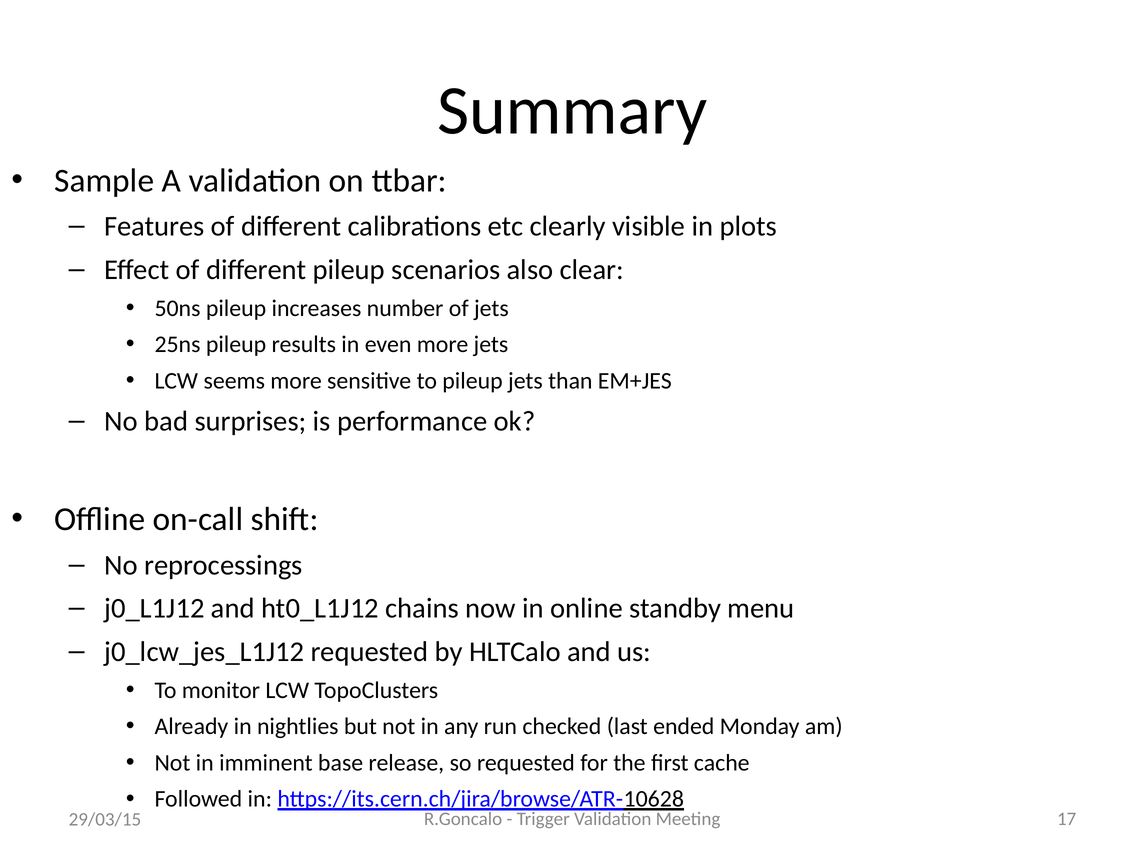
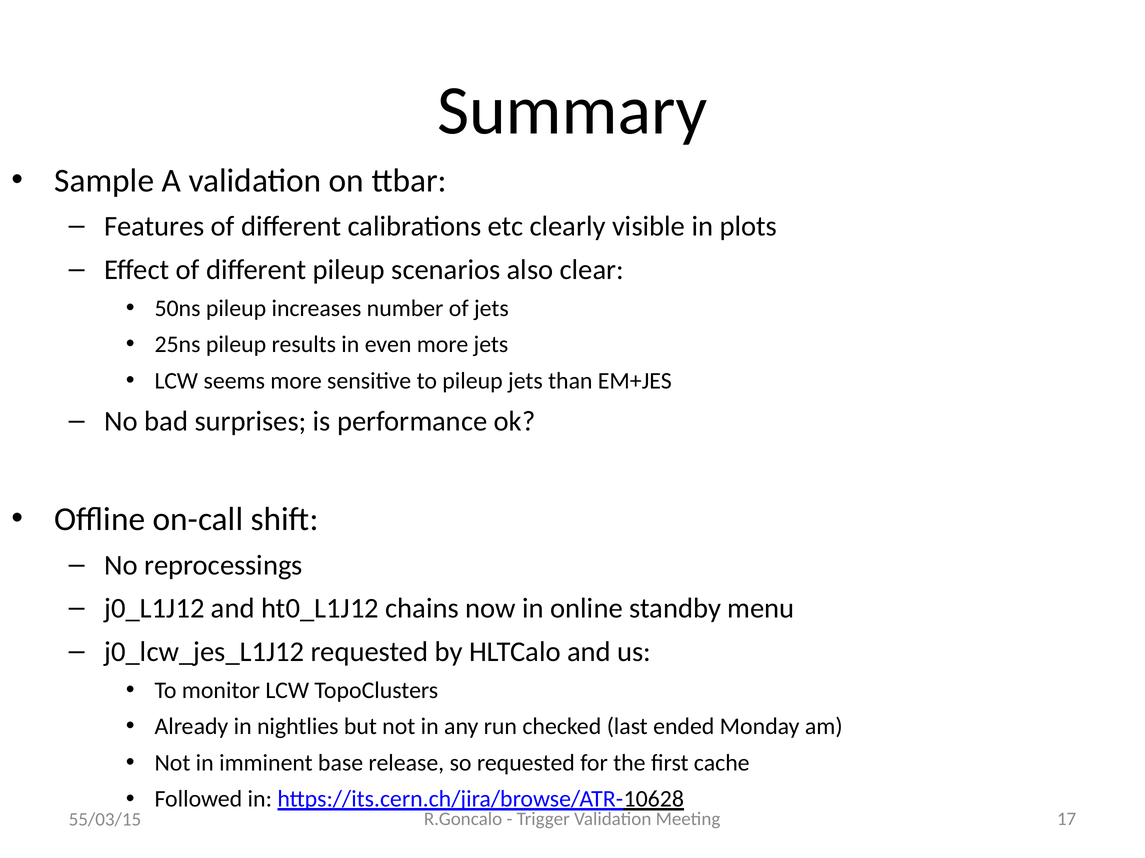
29/03/15: 29/03/15 -> 55/03/15 (105, 820)
